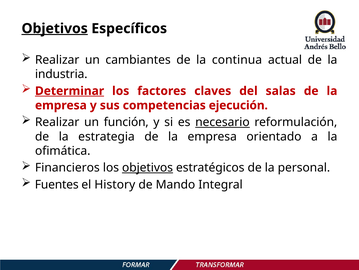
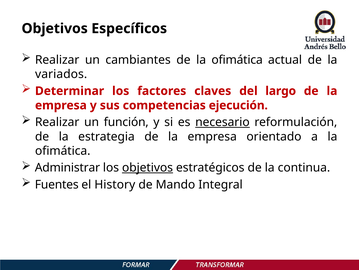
Objetivos underline: present -> none (55, 28)
de la continua: continua -> ofimática (237, 60)
industria: industria -> variados (61, 74)
Determinar underline: present -> none (70, 91)
salas: salas -> largo (281, 91)
Financieros: Financieros -> Administrar (67, 167)
personal: personal -> continua (304, 167)
